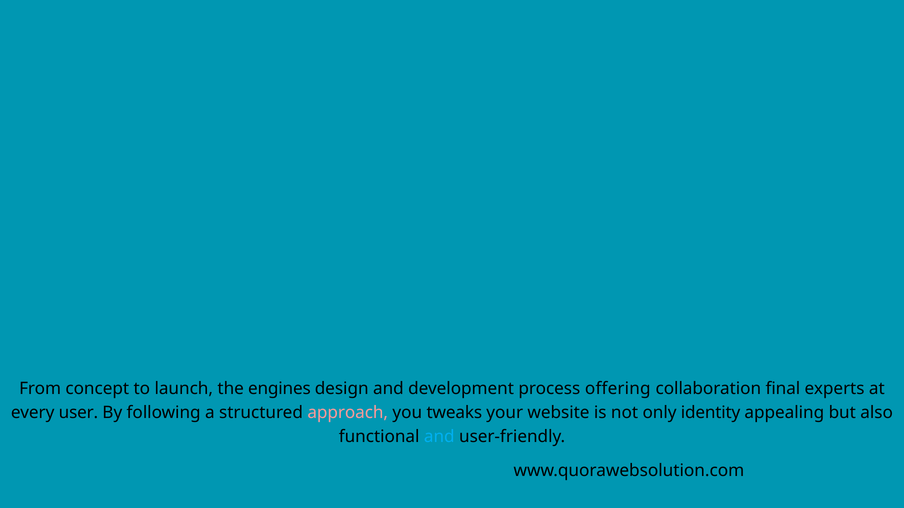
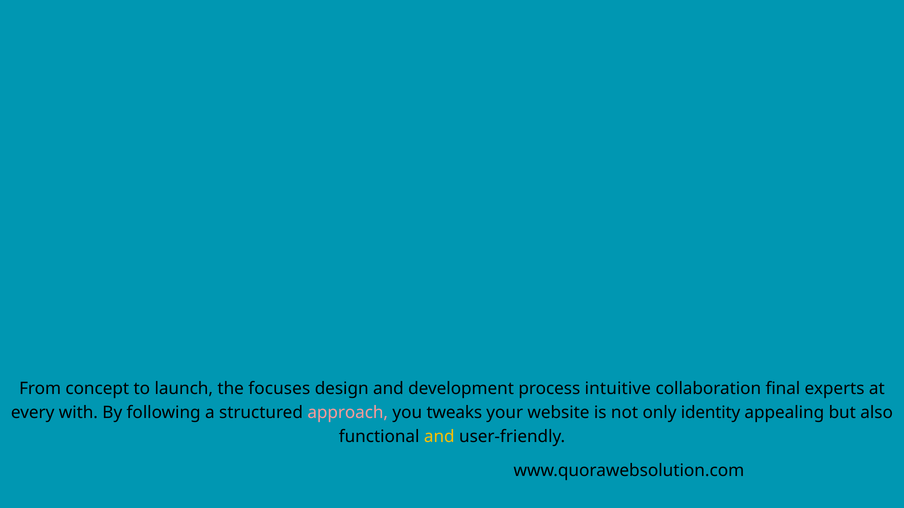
engines: engines -> focuses (279, 389)
offering: offering -> intuitive (618, 389)
user: user -> with (78, 413)
and colour: light blue -> yellow (439, 437)
